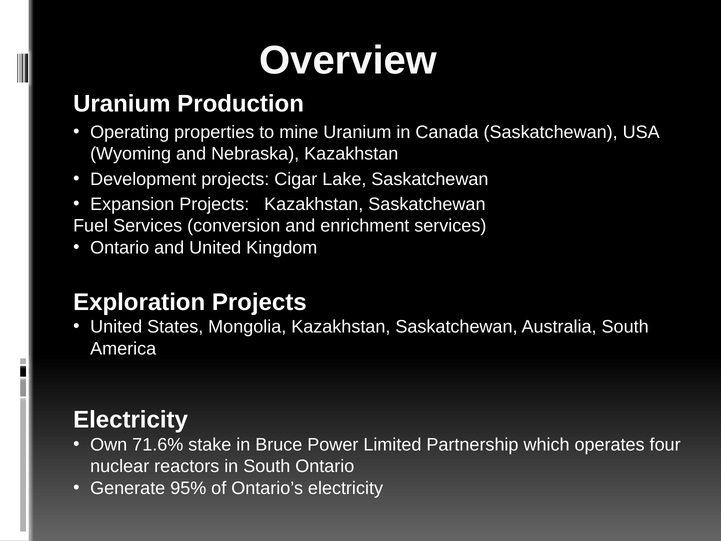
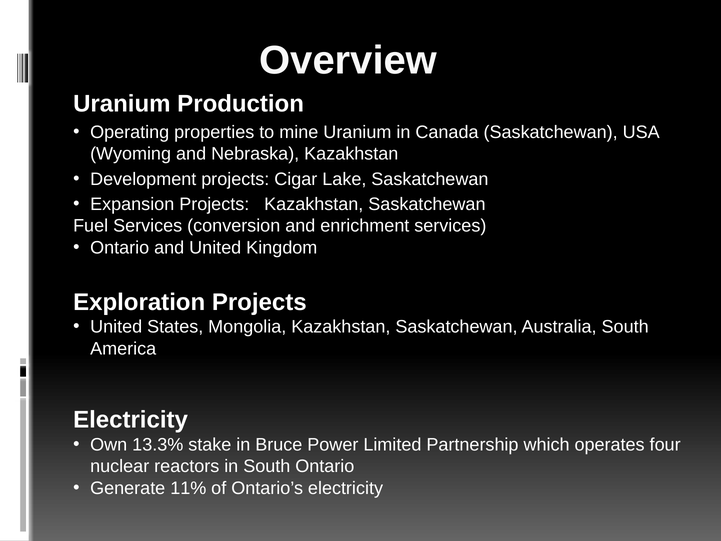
71.6%: 71.6% -> 13.3% (158, 445)
95%: 95% -> 11% (188, 488)
